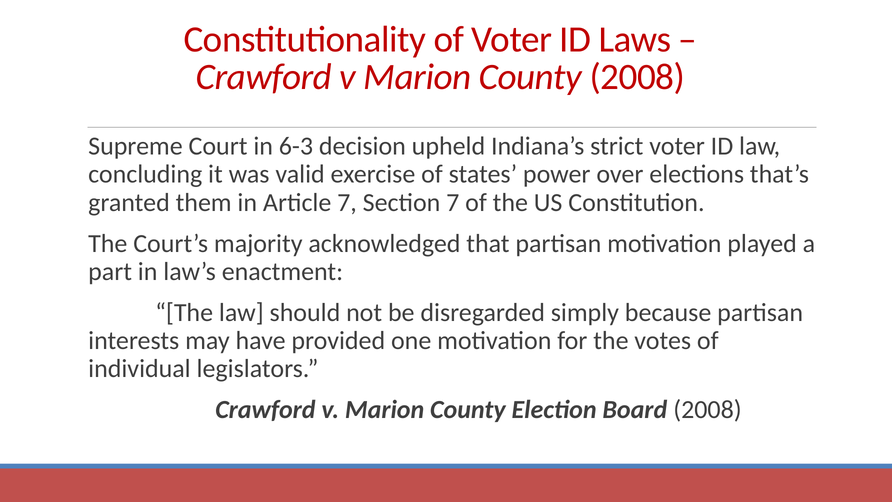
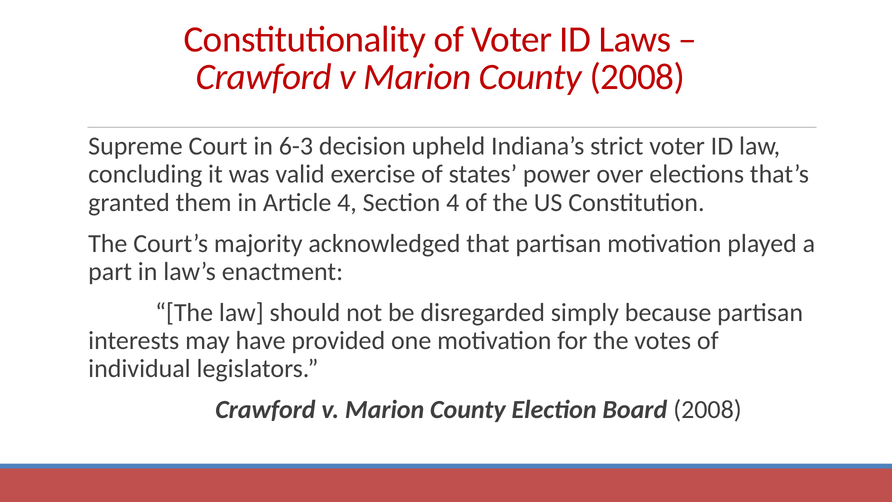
Article 7: 7 -> 4 (347, 202)
Section 7: 7 -> 4 (453, 202)
